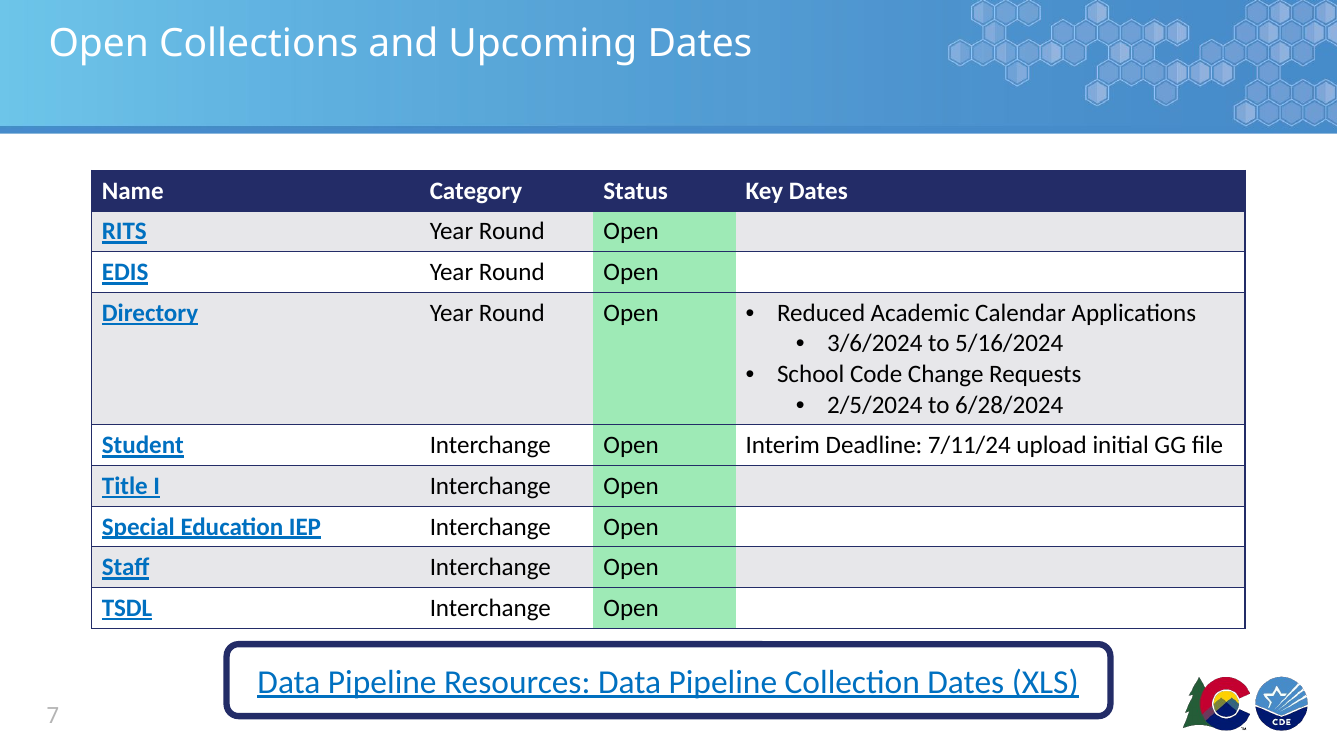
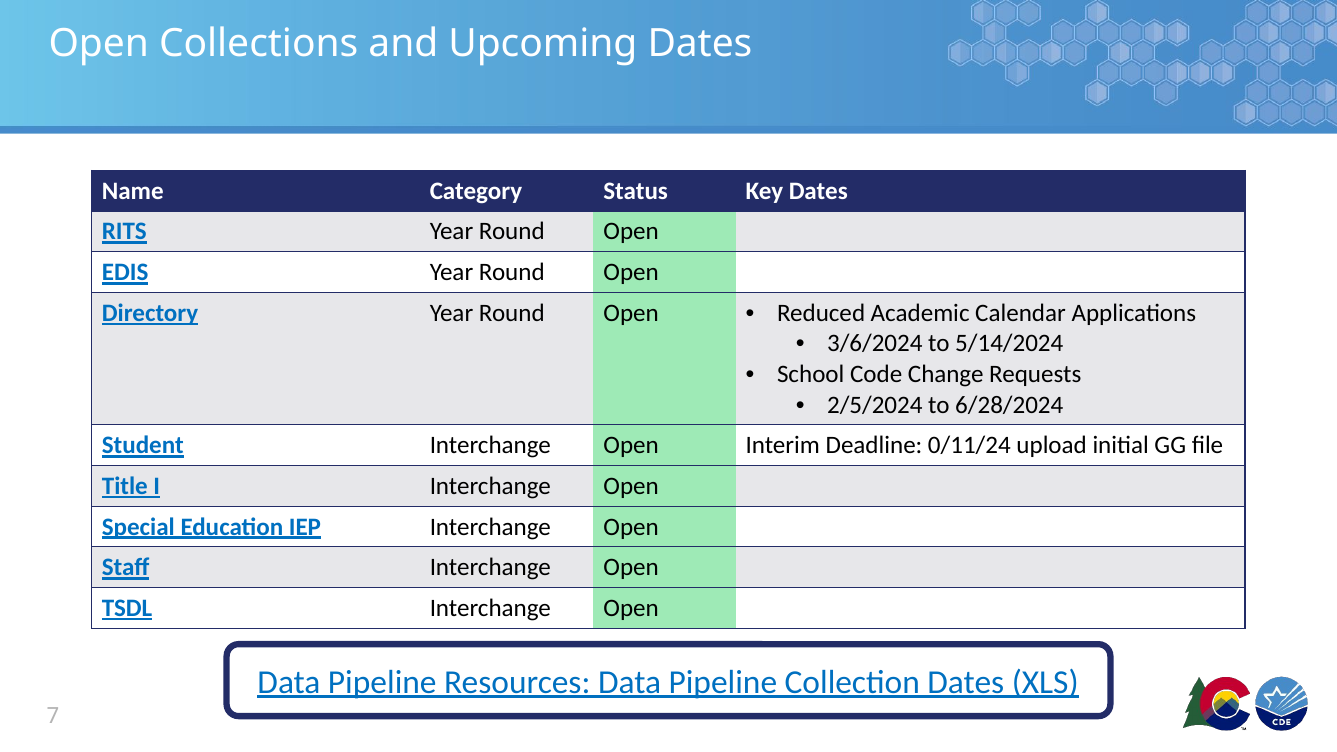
5/16/2024: 5/16/2024 -> 5/14/2024 (1009, 344)
7/11/24: 7/11/24 -> 0/11/24 (969, 445)
